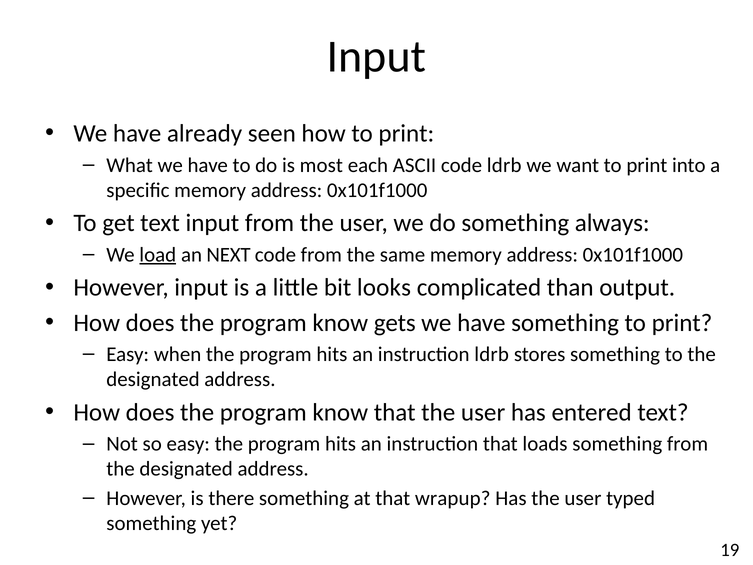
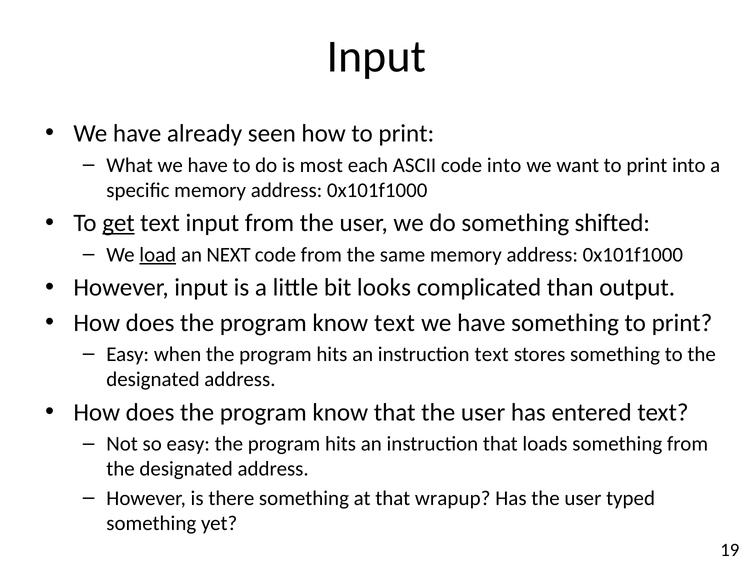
code ldrb: ldrb -> into (504, 165)
get underline: none -> present (119, 223)
always: always -> shifted (612, 223)
know gets: gets -> text (395, 323)
instruction ldrb: ldrb -> text (492, 354)
